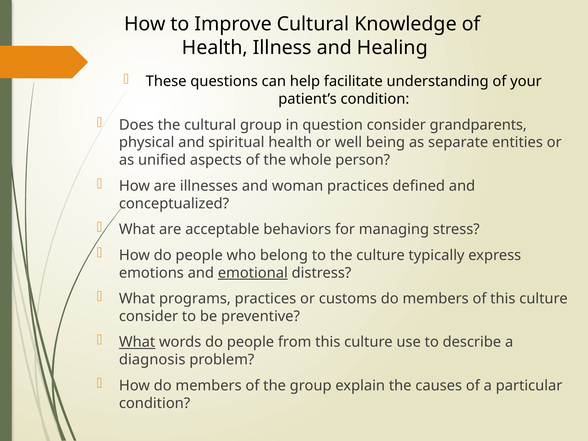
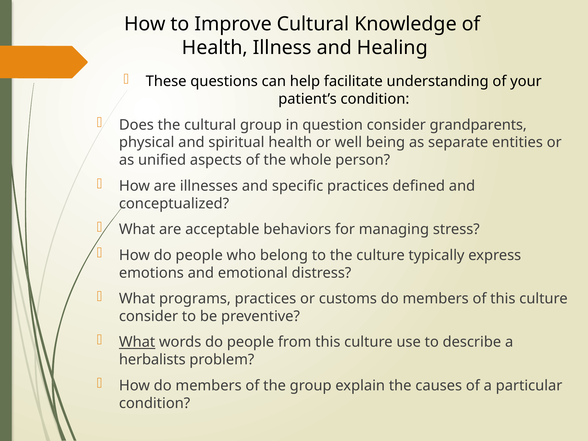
woman: woman -> specific (298, 186)
emotional underline: present -> none (253, 273)
diagnosis: diagnosis -> herbalists (152, 360)
